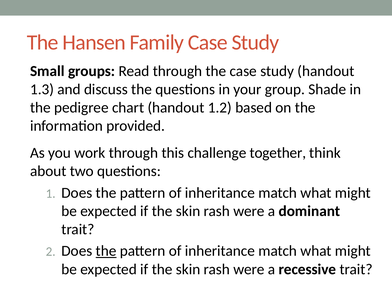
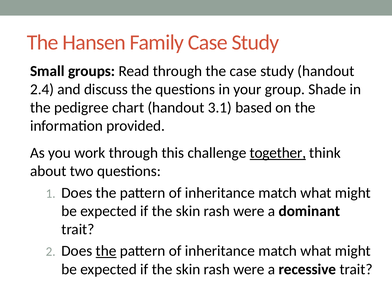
1.3: 1.3 -> 2.4 (42, 89)
1.2: 1.2 -> 3.1 (220, 108)
together underline: none -> present (278, 153)
